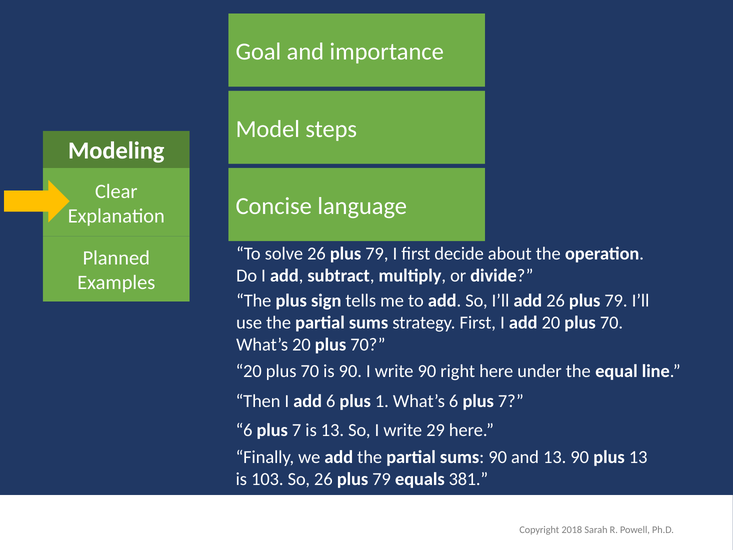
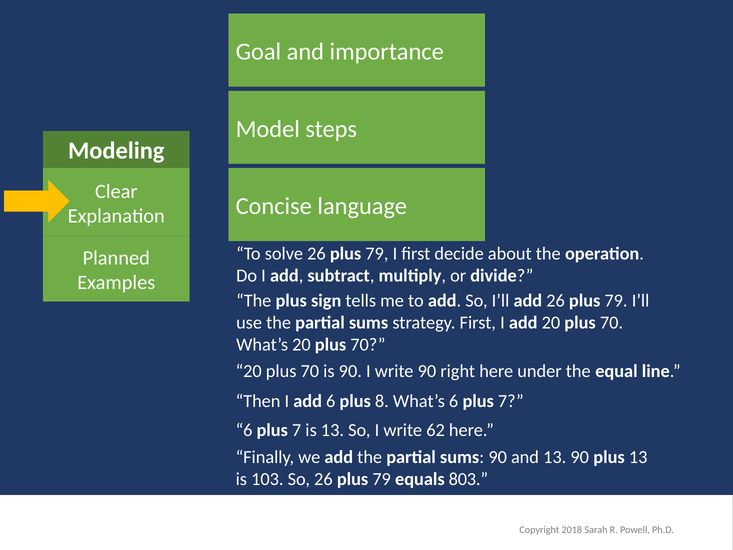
1: 1 -> 8 (382, 401)
29: 29 -> 62 (436, 430)
381: 381 -> 803 (468, 479)
